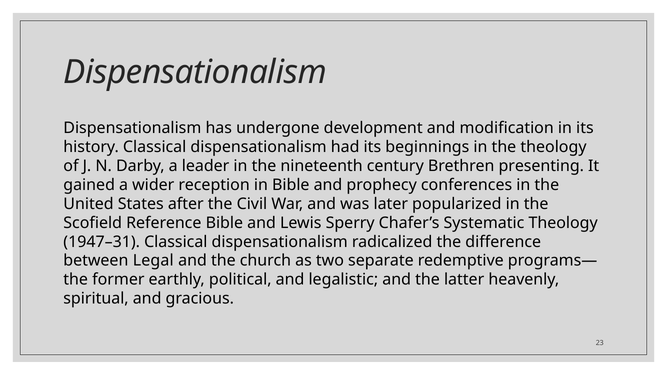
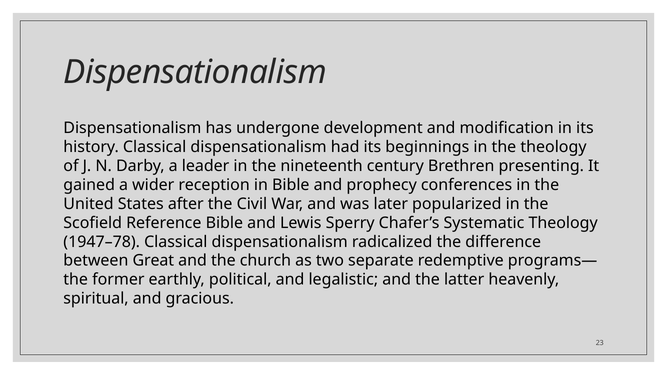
1947–31: 1947–31 -> 1947–78 (102, 242)
Legal: Legal -> Great (153, 261)
